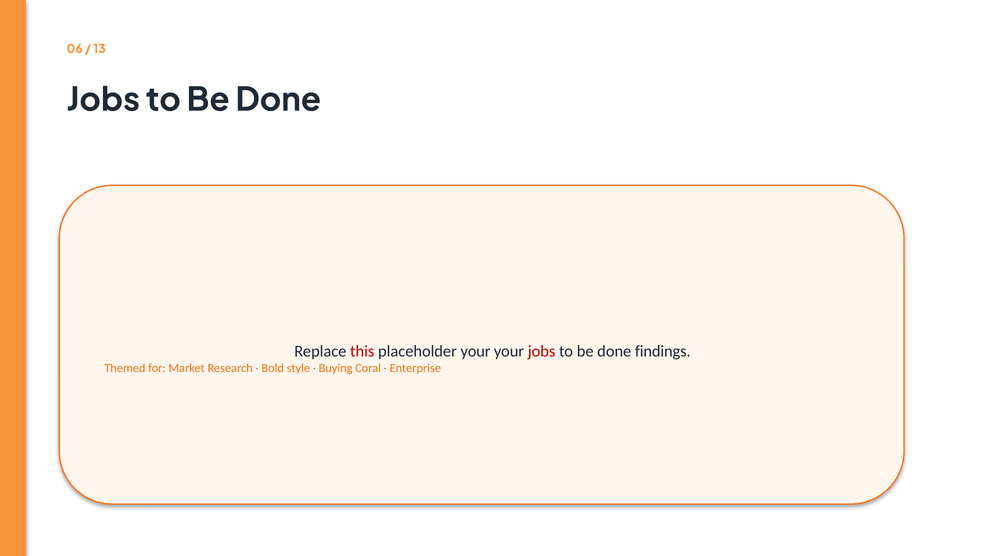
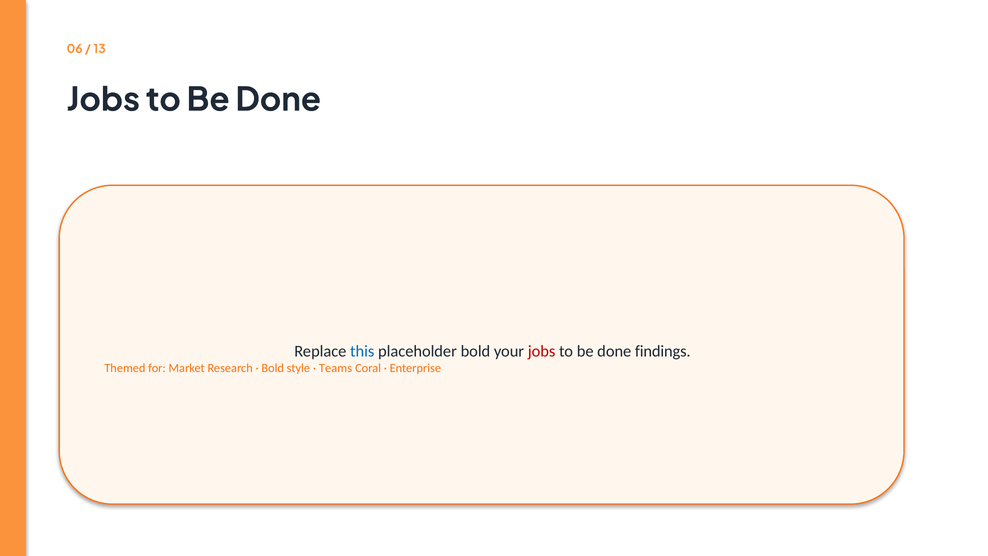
this colour: red -> blue (362, 351)
placeholder your: your -> bold (475, 351)
Buying: Buying -> Teams (336, 368)
